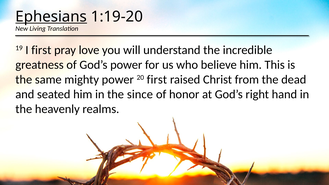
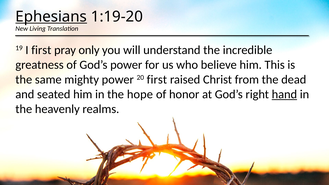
love: love -> only (89, 50)
since: since -> hope (140, 94)
hand underline: none -> present (284, 94)
